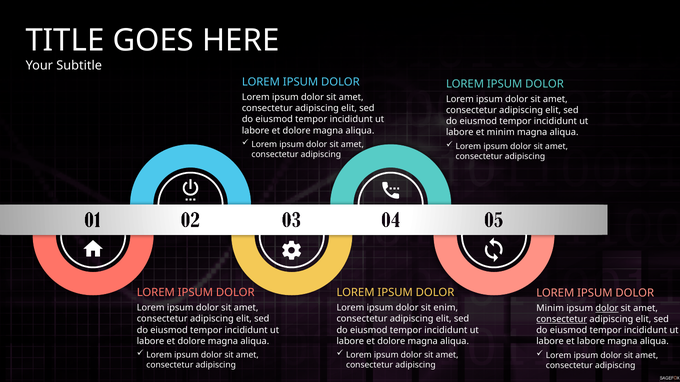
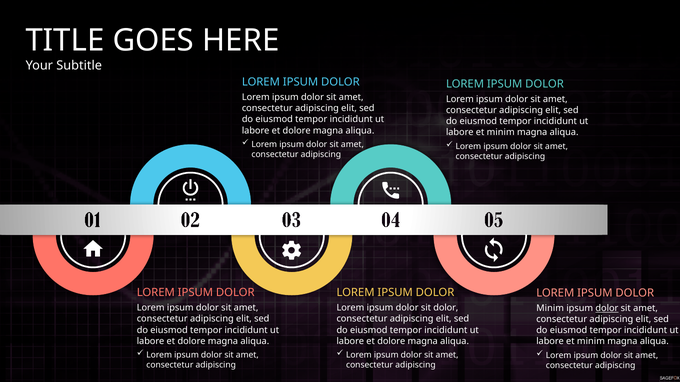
sit enim: enim -> dolor (446, 308)
consectetur underline: present -> none (562, 320)
labore: labore -> minim (591, 342)
